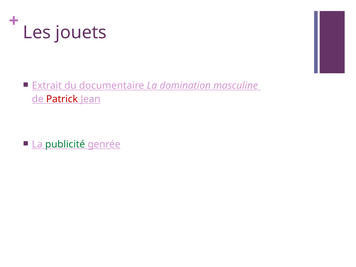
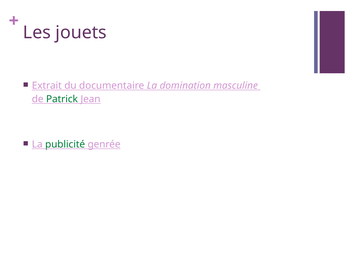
Patrick colour: red -> green (62, 99)
